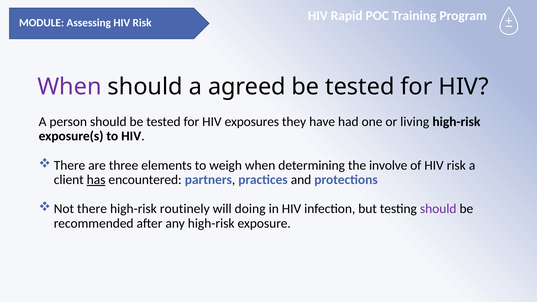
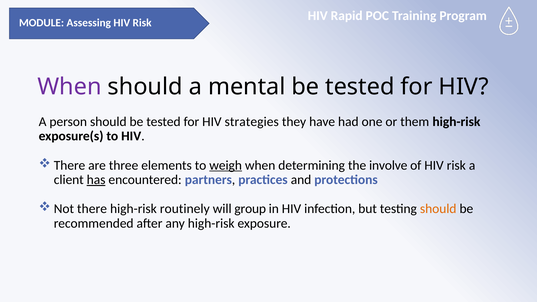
agreed: agreed -> mental (247, 87)
exposures: exposures -> strategies (252, 122)
living: living -> them (415, 122)
weigh underline: none -> present (226, 165)
doing: doing -> group (250, 209)
should colour: purple -> orange (438, 209)
